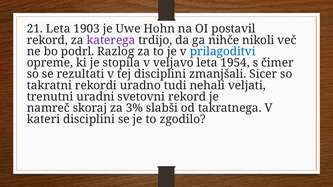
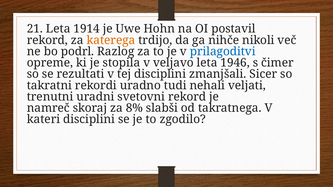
1903: 1903 -> 1914 (87, 29)
katerega colour: purple -> orange (111, 40)
1954: 1954 -> 1946 (235, 63)
3%: 3% -> 8% (134, 108)
